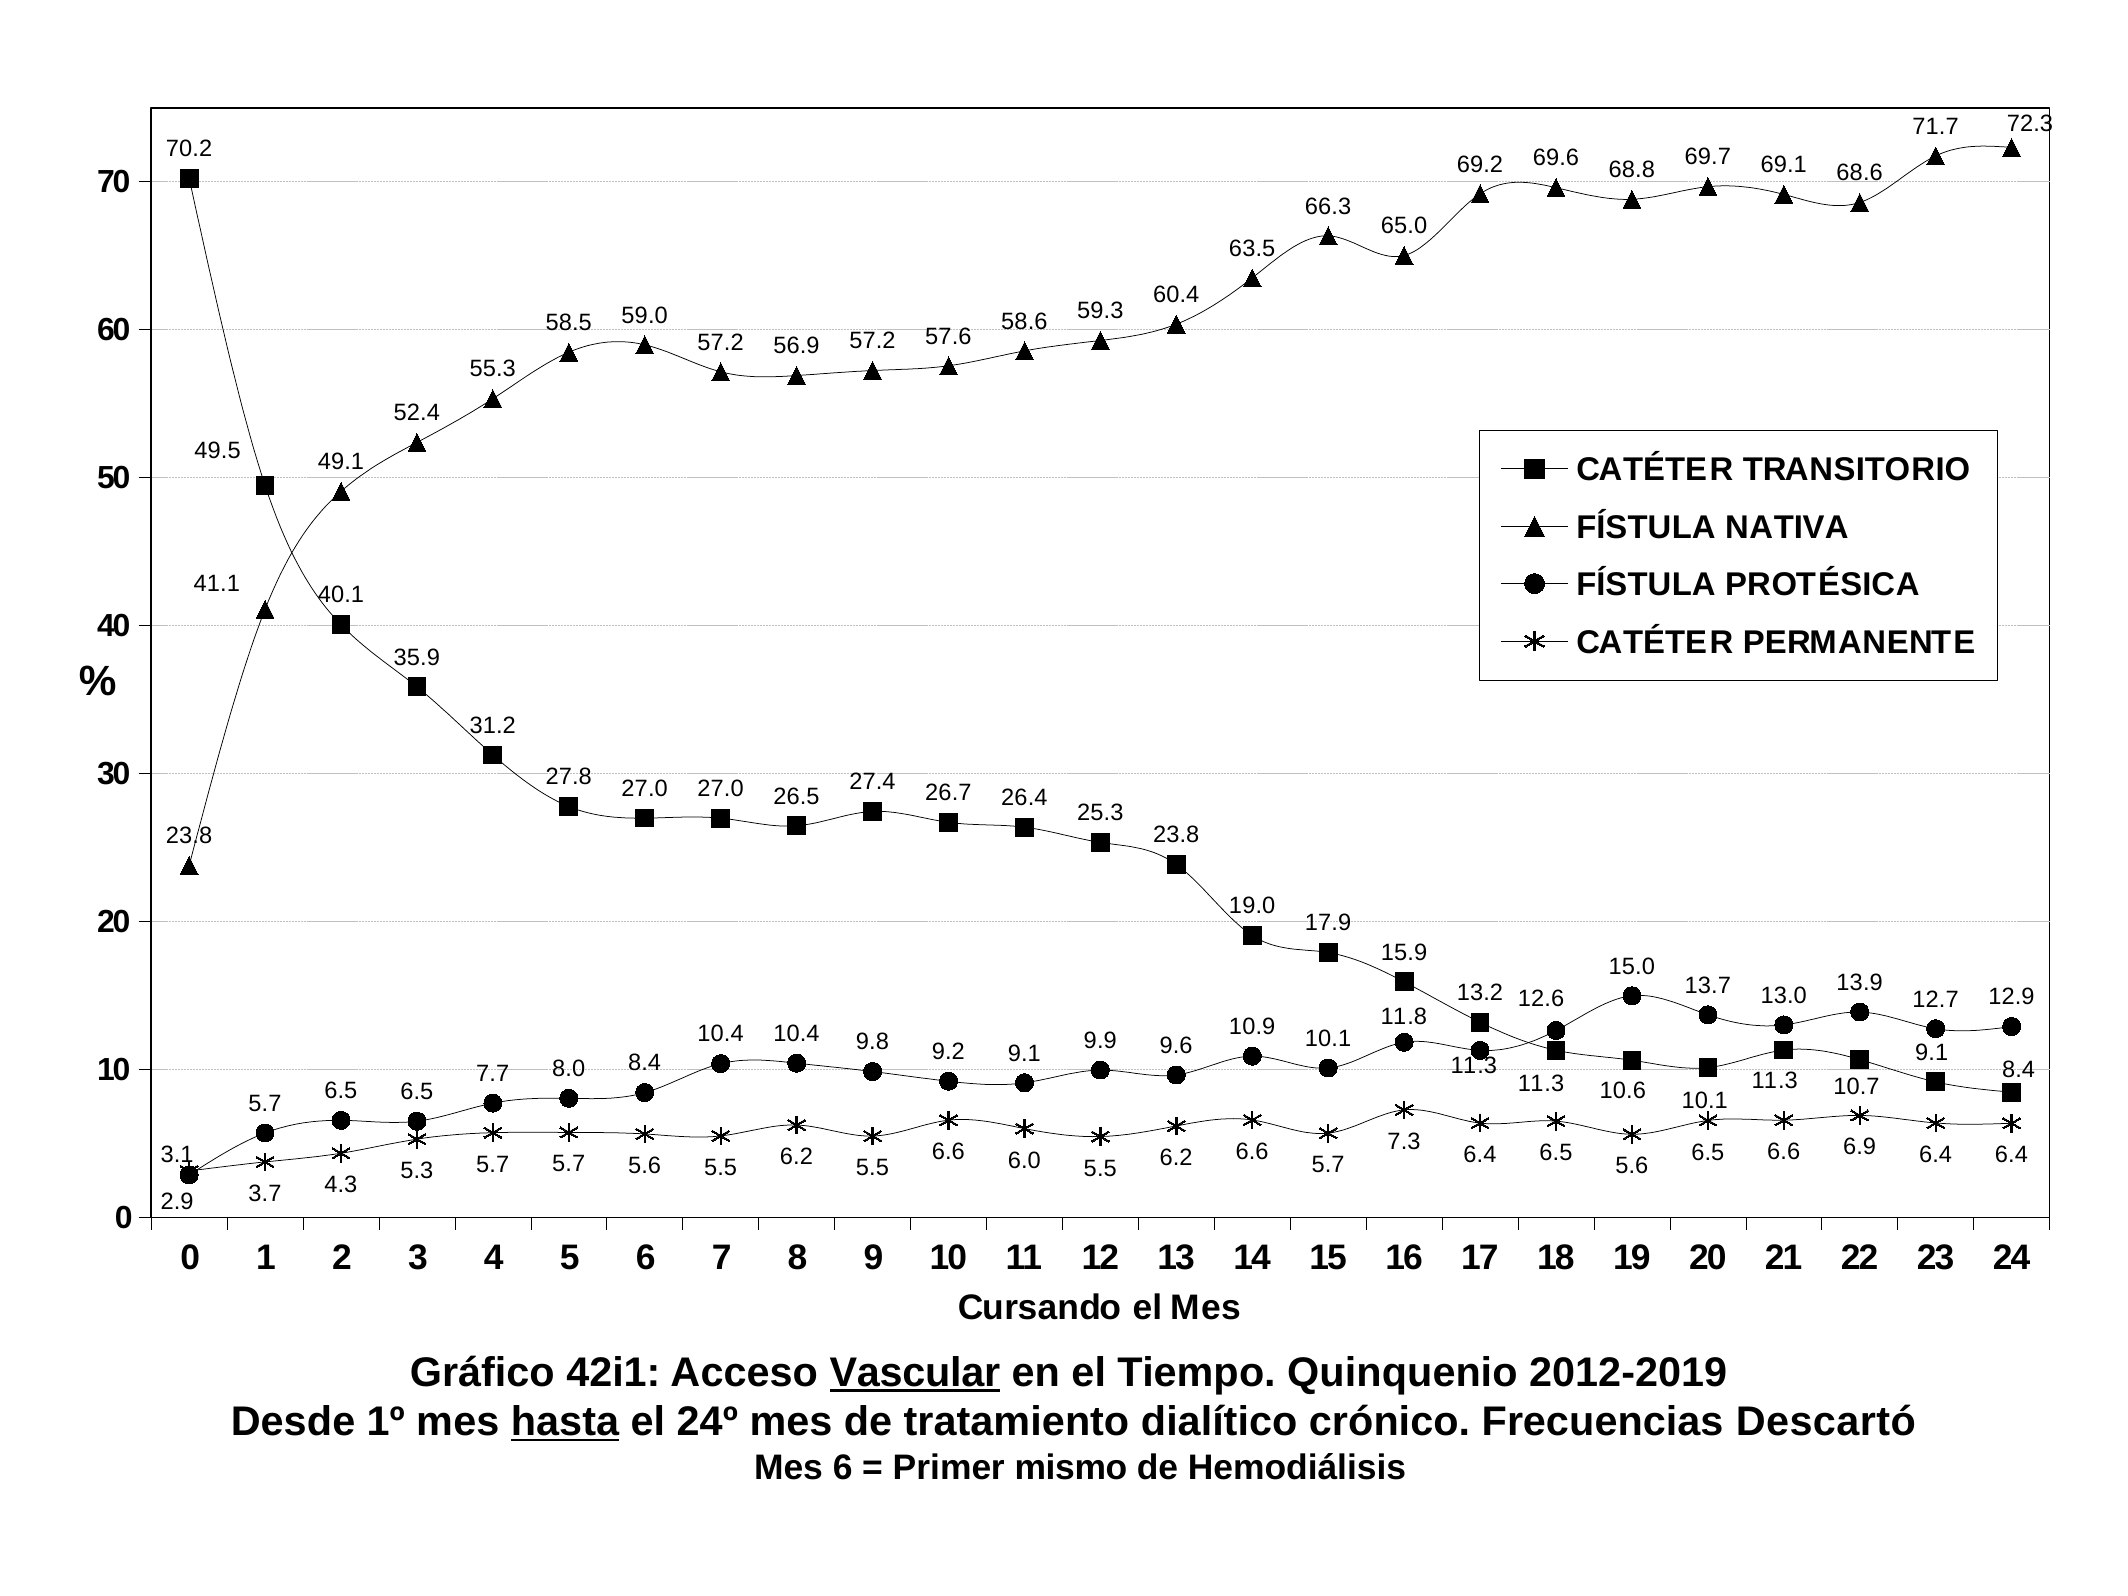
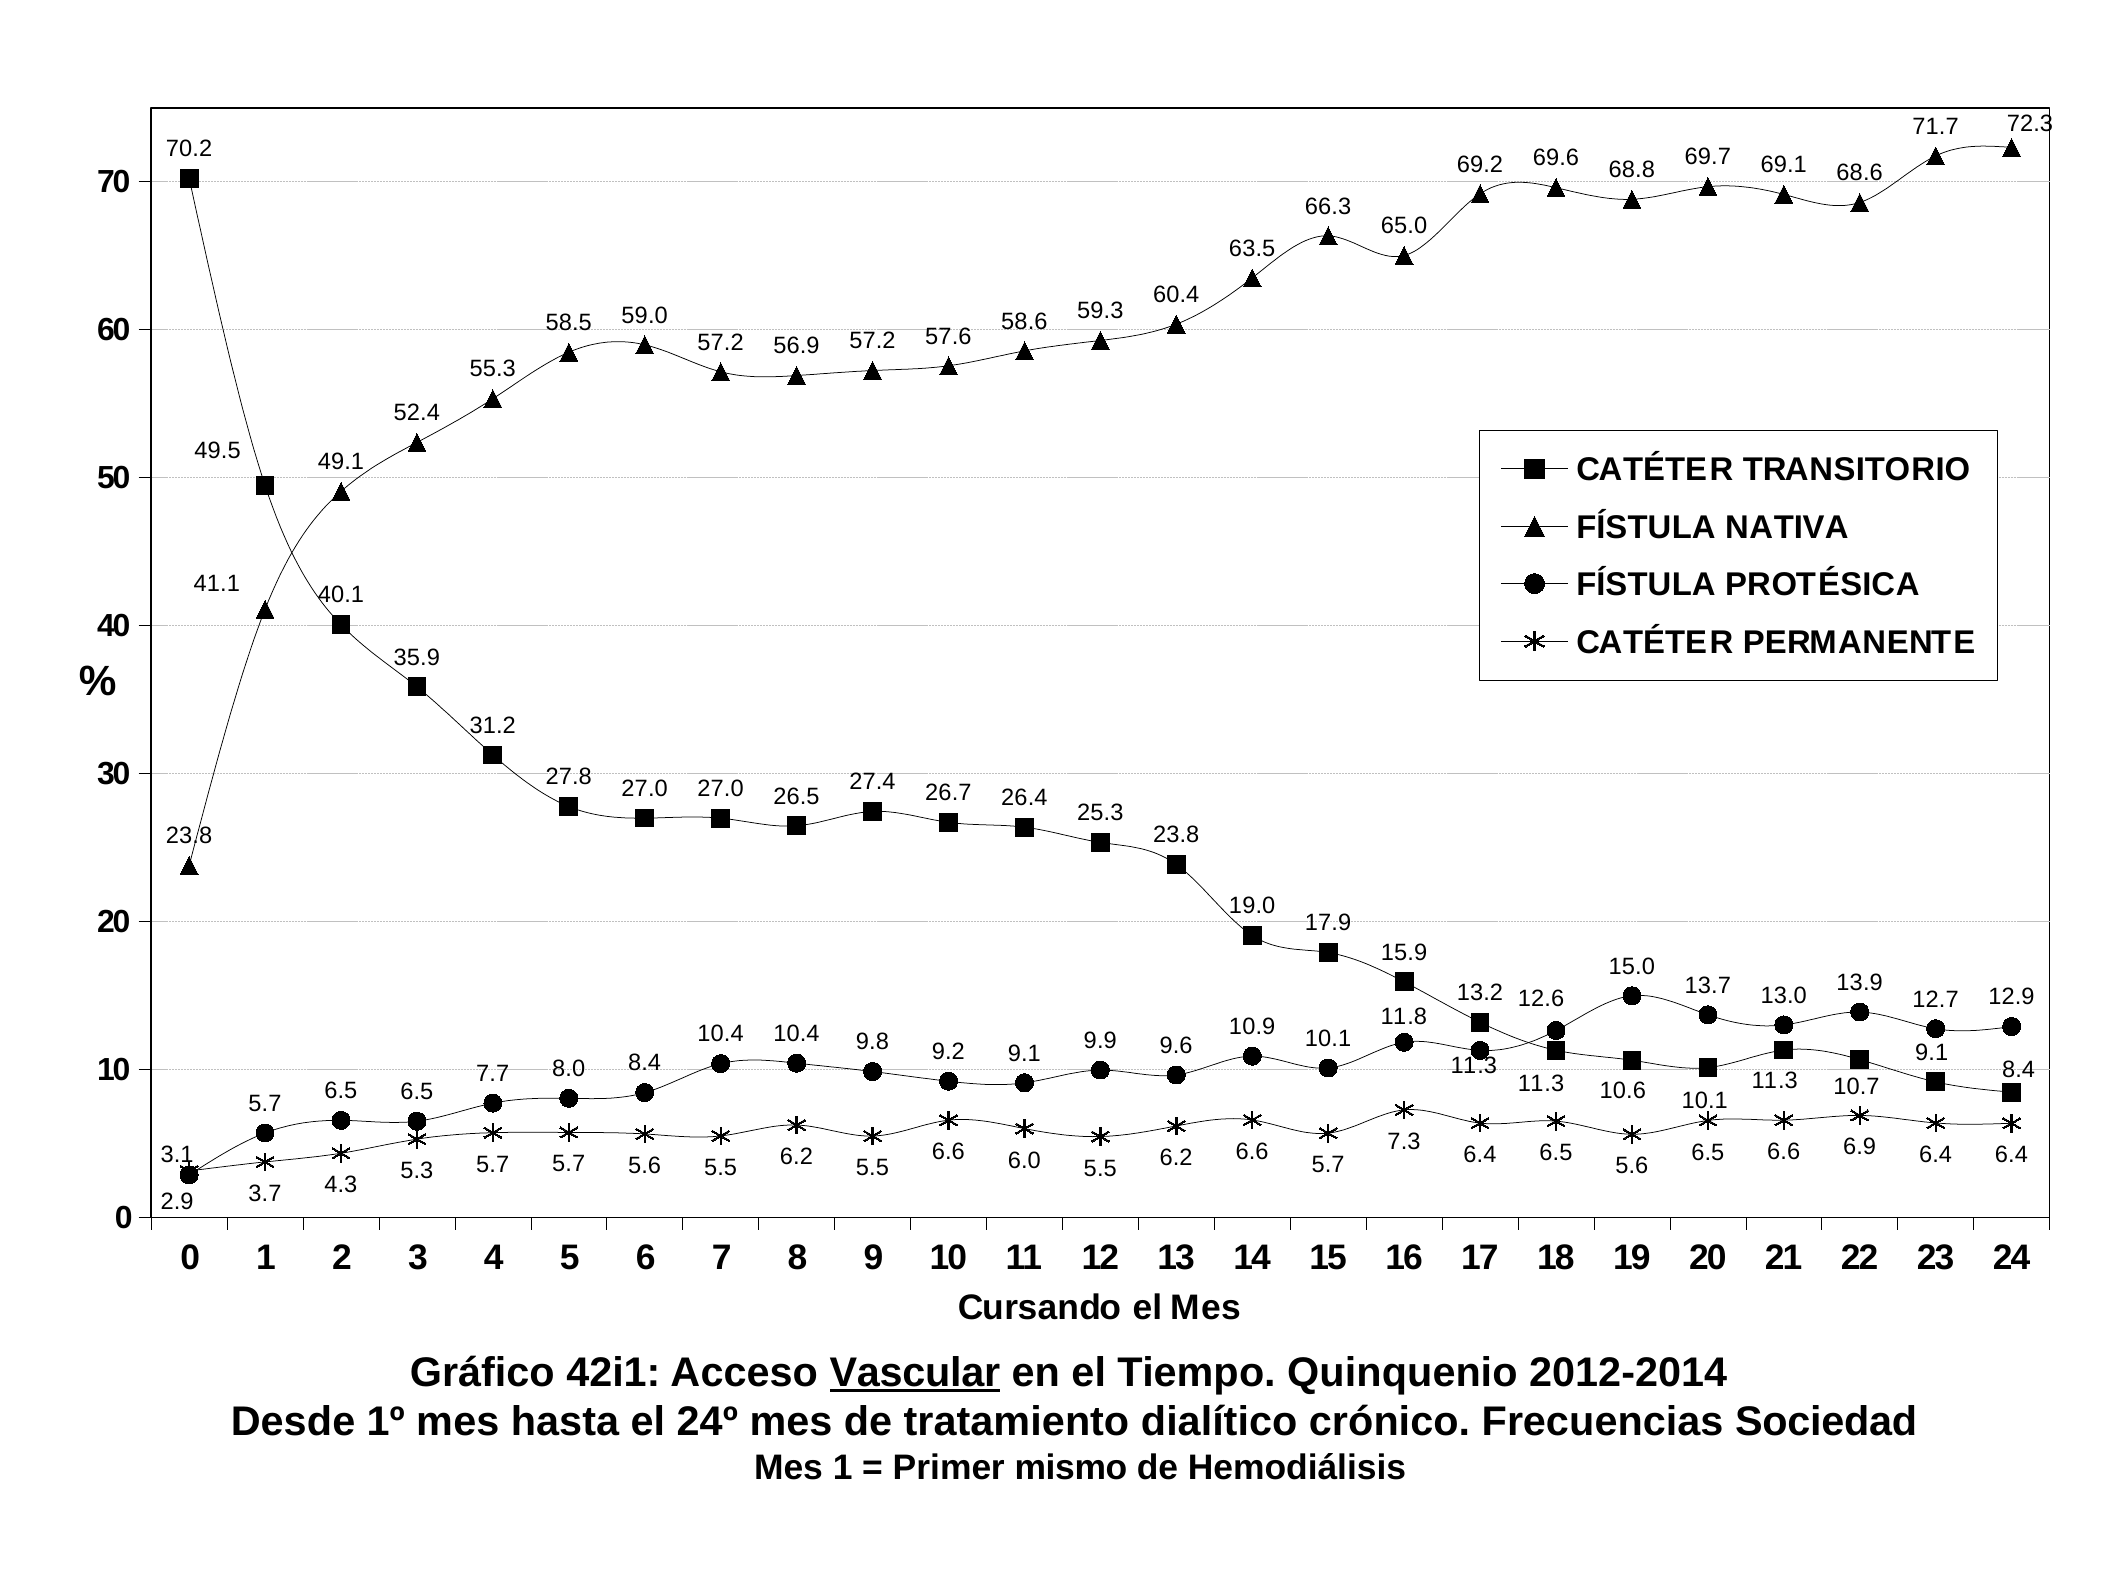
2012-2019: 2012-2019 -> 2012-2014 (1628, 1373)
hasta underline: present -> none (565, 1422)
Descartó: Descartó -> Sociedad (1826, 1422)
Mes 6: 6 -> 1 (843, 1468)
